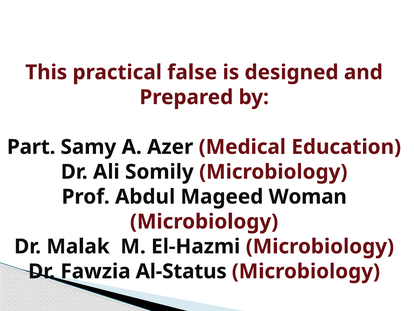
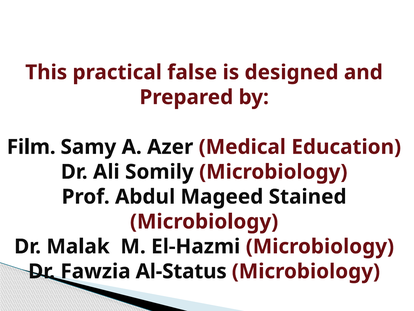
Part: Part -> Film (31, 147)
Woman: Woman -> Stained (308, 196)
